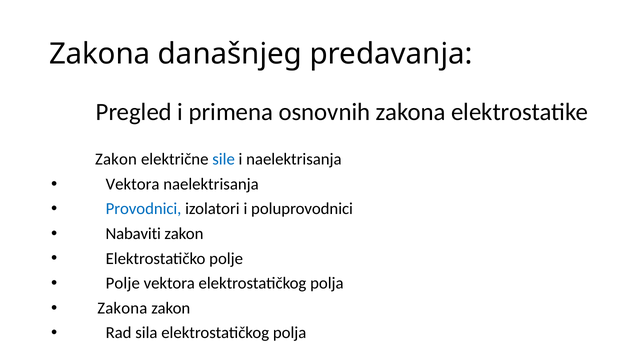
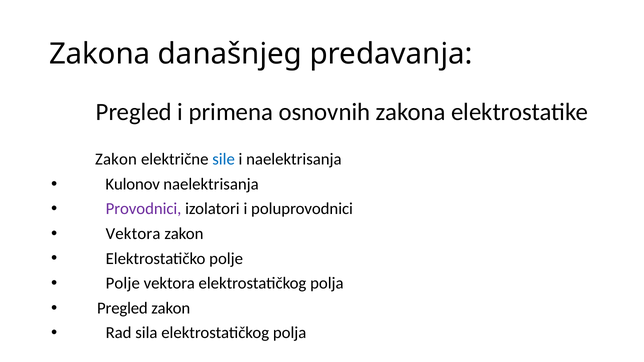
Vektora: Vektora -> Kulonov (133, 184)
Provodnici colour: blue -> purple (144, 209)
Nabaviti: Nabaviti -> Vektora (133, 234)
Zakona: Zakona -> Pregled (122, 308)
